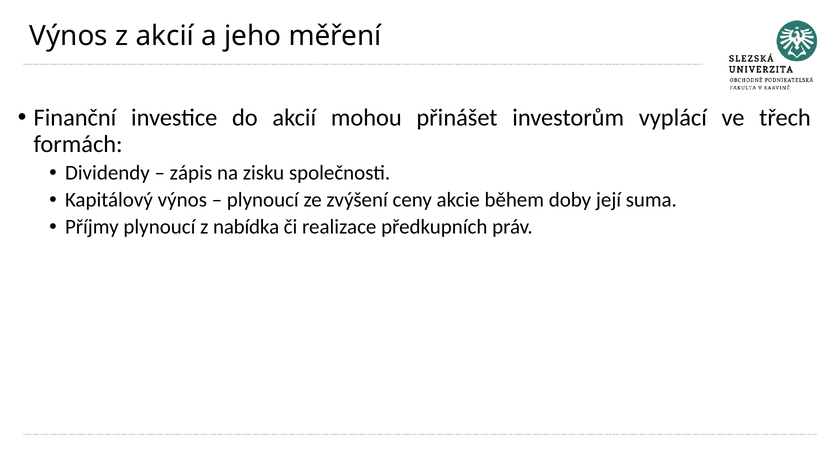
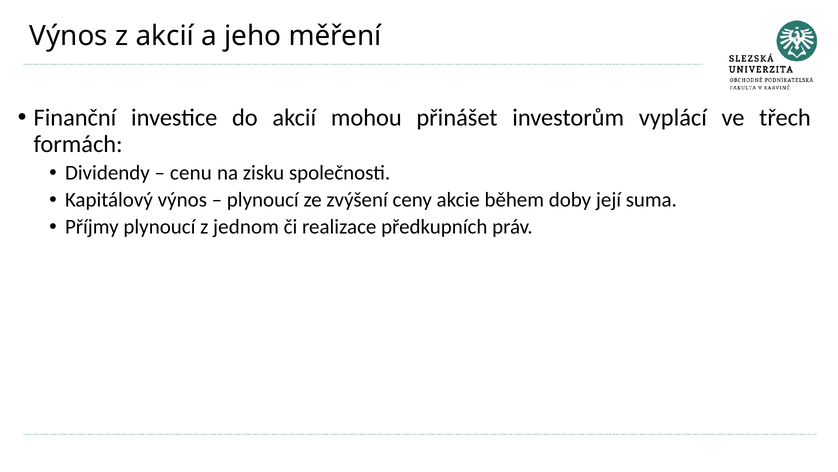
zápis: zápis -> cenu (191, 173)
nabídka: nabídka -> jednom (246, 227)
